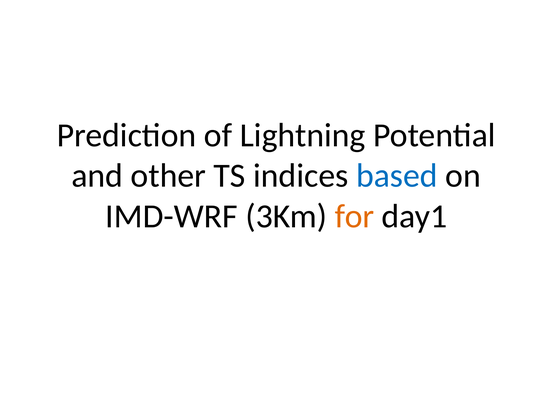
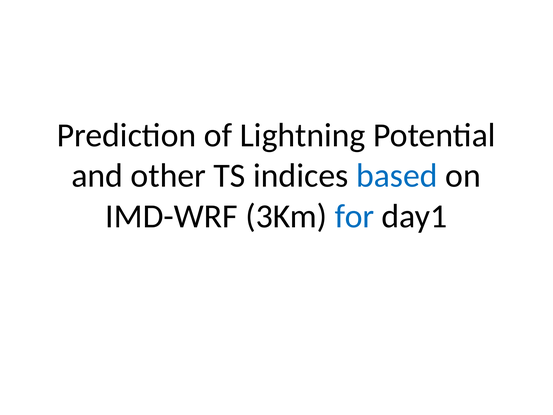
for colour: orange -> blue (354, 216)
